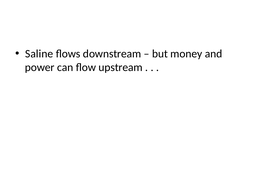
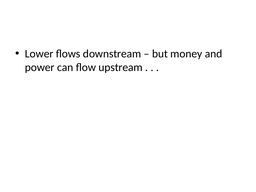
Saline: Saline -> Lower (39, 54)
